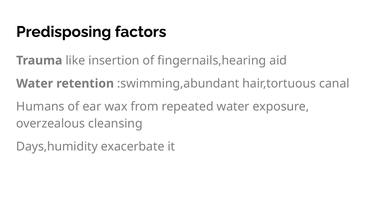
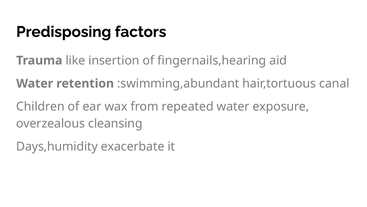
Humans: Humans -> Children (40, 106)
